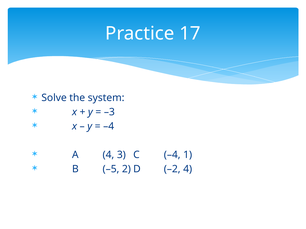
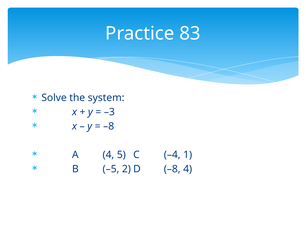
17: 17 -> 83 (190, 34)
–4: –4 -> –8 (109, 126)
3: 3 -> 5 (121, 155)
–2: –2 -> –8 (172, 169)
